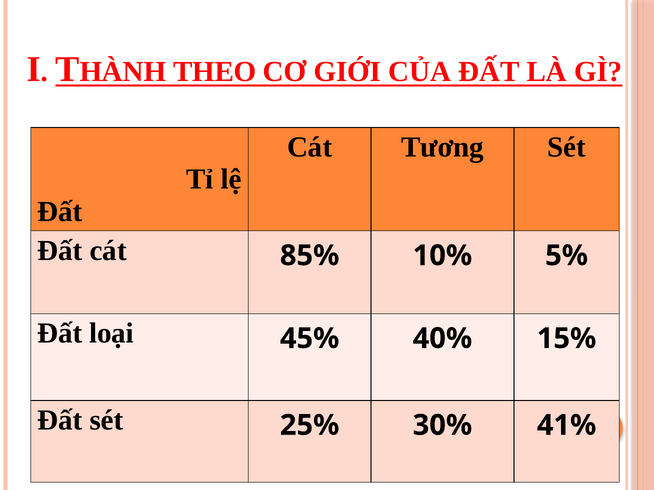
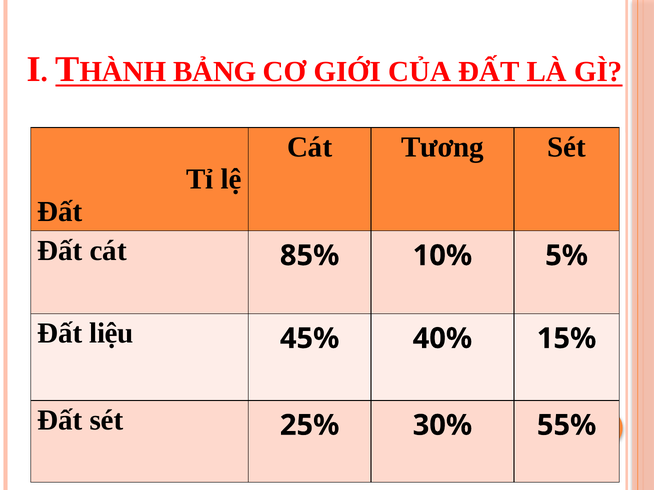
THEO: THEO -> BẢNG (215, 72)
loại: loại -> liệu (112, 334)
41%: 41% -> 55% (567, 426)
